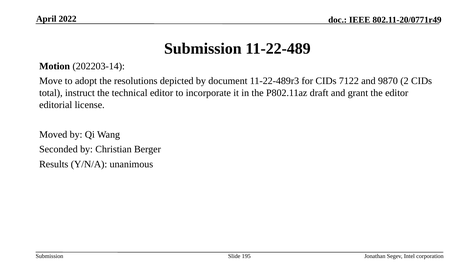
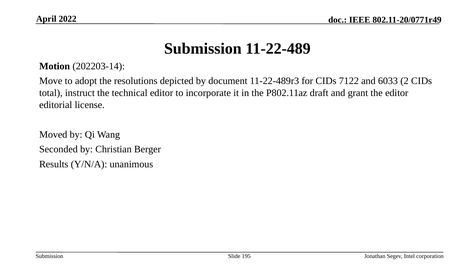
9870: 9870 -> 6033 (388, 81)
